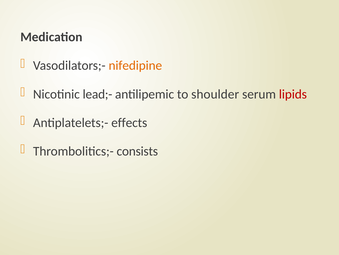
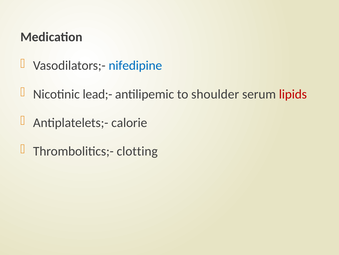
nifedipine colour: orange -> blue (135, 65)
effects: effects -> calorie (129, 122)
consists: consists -> clotting (137, 151)
